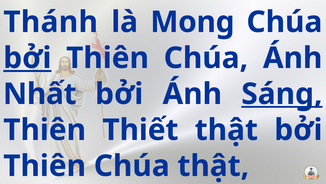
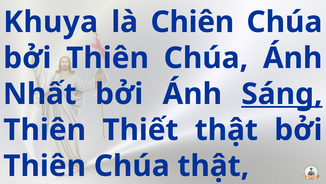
Thánh: Thánh -> Khuya (51, 22)
Mong: Mong -> Chiên (192, 22)
bởi underline: present -> none (27, 58)
